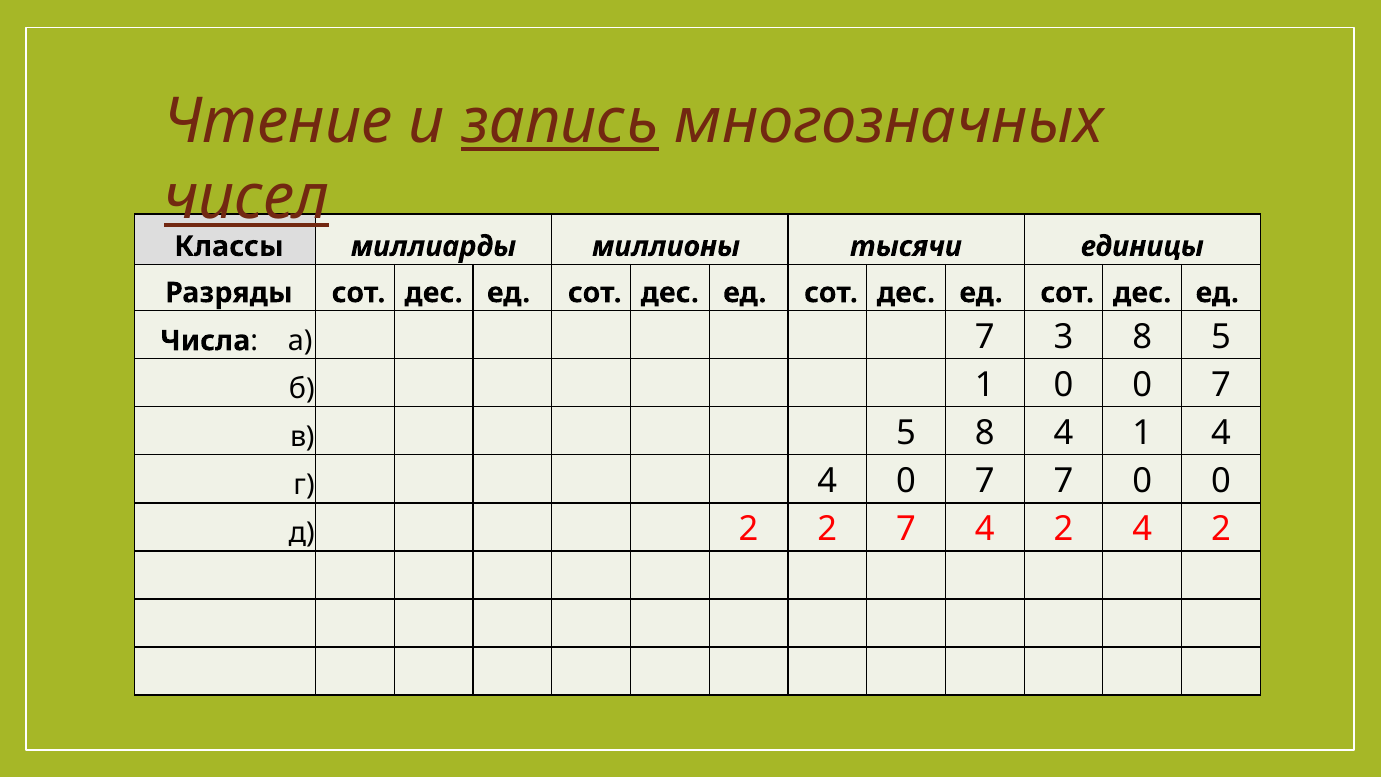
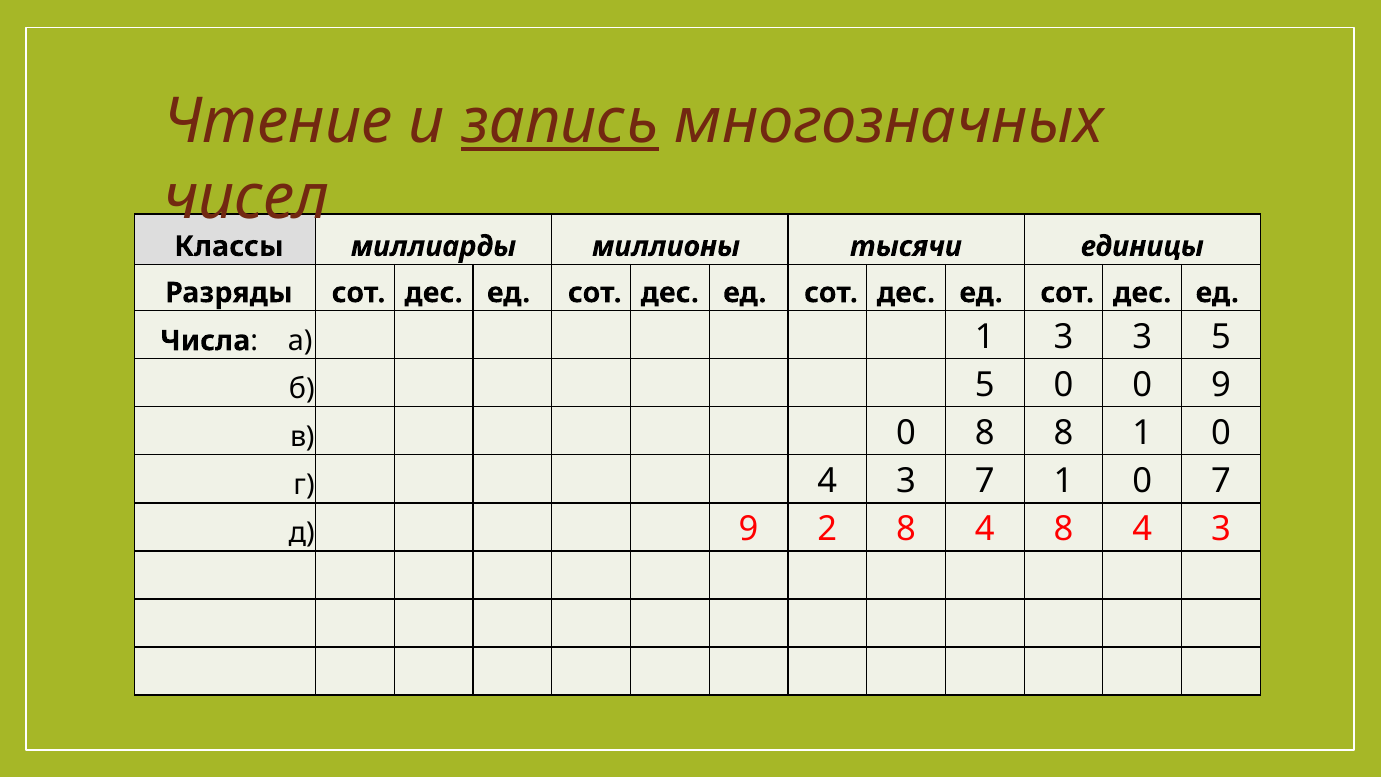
чисел underline: present -> none (247, 198)
7: 7 -> 1 (985, 337)
3 8: 8 -> 3 (1142, 337)
1: 1 -> 5 (985, 385)
0 0 7: 7 -> 9 (1221, 385)
5: 5 -> 0 (906, 433)
8 4: 4 -> 8 (1064, 433)
4: 4 -> 0 (1221, 433)
0: 0 -> 3 (906, 481)
7 7: 7 -> 1 (1064, 481)
0: 0 -> 7 (1221, 481)
2: 2 -> 9 (749, 529)
2 7: 7 -> 8 (906, 529)
2: 2 -> 8 (1064, 529)
2: 2 -> 3 (1221, 529)
